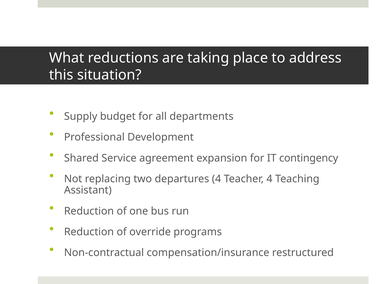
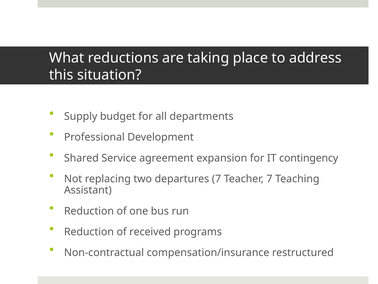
departures 4: 4 -> 7 (217, 179)
Teacher 4: 4 -> 7 (269, 179)
override: override -> received (150, 232)
